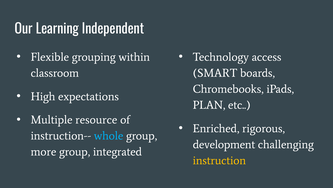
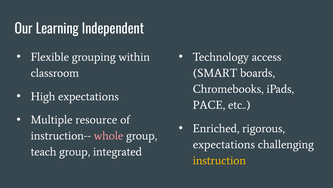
PLAN: PLAN -> PACE (209, 105)
whole colour: light blue -> pink (109, 135)
development: development -> expectations (224, 144)
more: more -> teach (44, 151)
